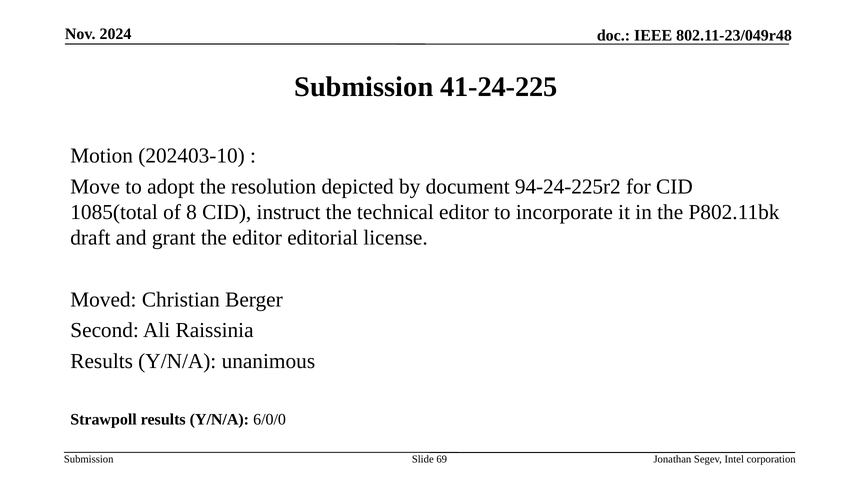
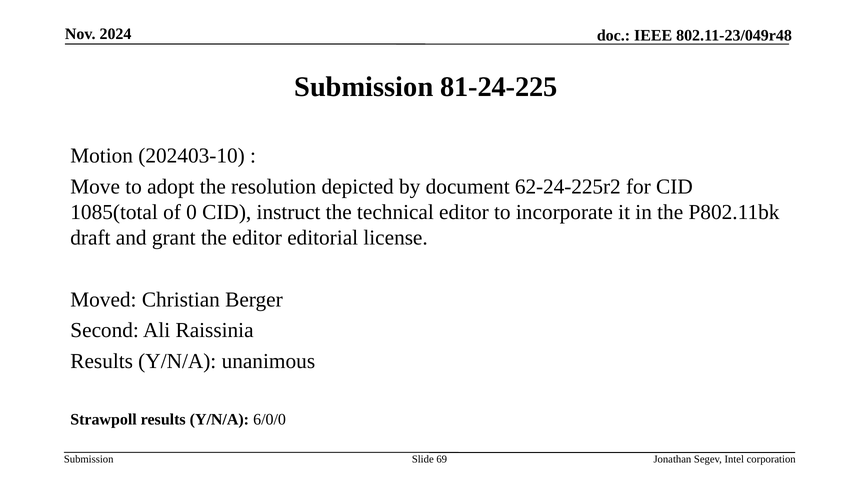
41-24-225: 41-24-225 -> 81-24-225 (499, 87)
94-24-225r2: 94-24-225r2 -> 62-24-225r2 (568, 187)
8: 8 -> 0 (192, 212)
